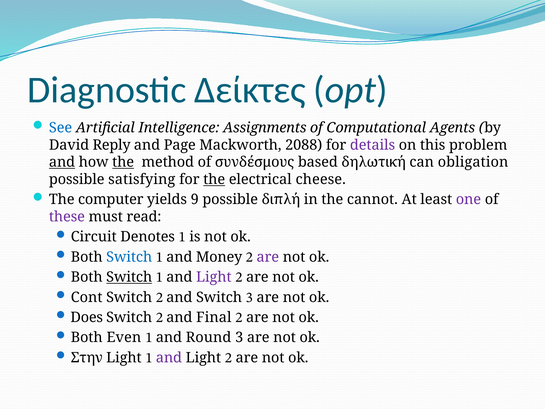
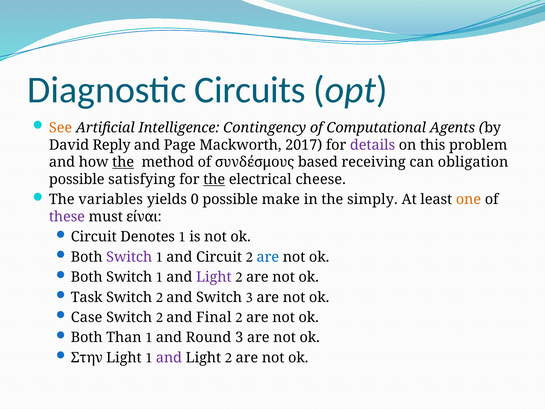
Δείκτες: Δείκτες -> Circuits (250, 90)
See colour: blue -> orange (61, 128)
Assignments: Assignments -> Contingency (265, 128)
2088: 2088 -> 2017 (304, 145)
and underline: present -> none (62, 162)
δηλωτική: δηλωτική -> receiving (374, 162)
computer: computer -> variables (111, 199)
9: 9 -> 0 (195, 199)
διπλή: διπλή -> make (281, 199)
cannot: cannot -> simply (372, 199)
one colour: purple -> orange (468, 199)
read: read -> είναι (144, 217)
Switch colour: blue -> purple (129, 257)
Money: Money -> Circuit (219, 257)
are colour: purple -> blue (268, 257)
Switch underline: present -> none (129, 277)
Cont: Cont -> Task (87, 297)
Does: Does -> Case (87, 317)
Even: Even -> Than (124, 337)
